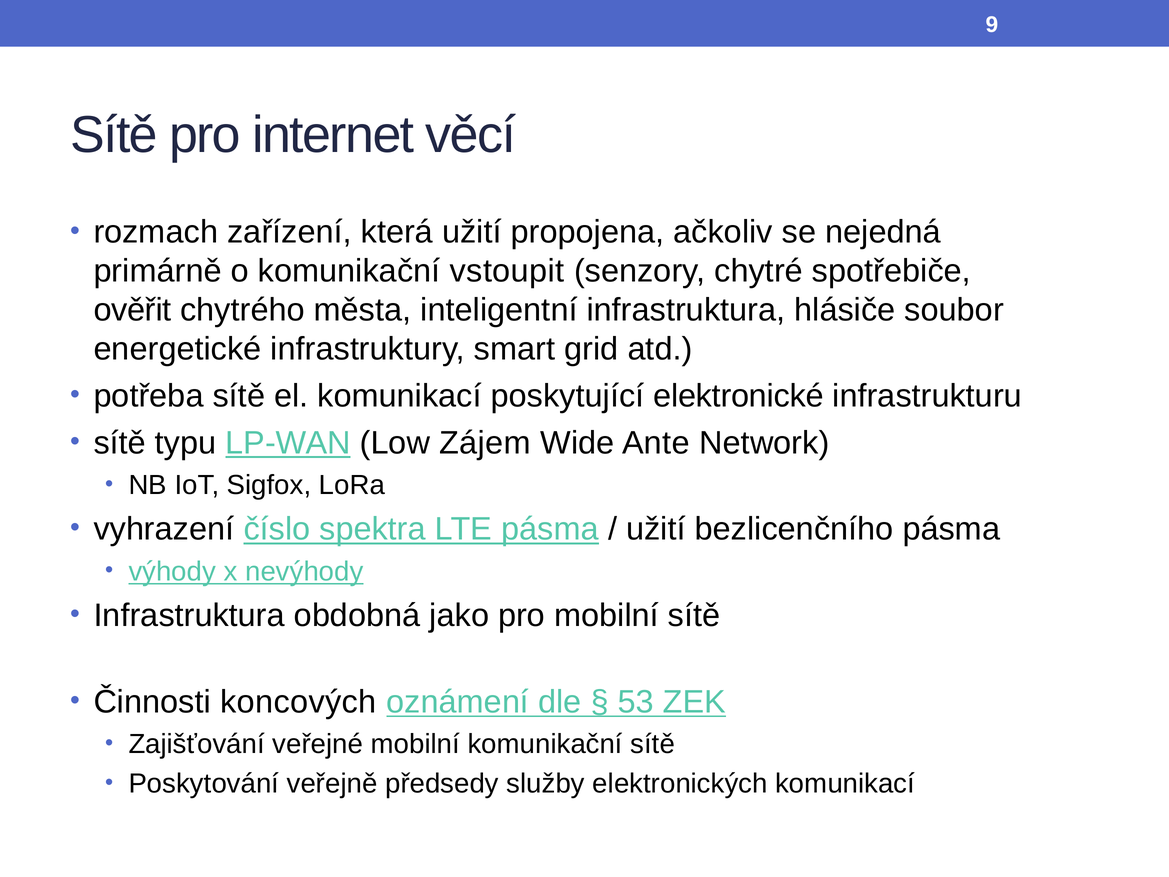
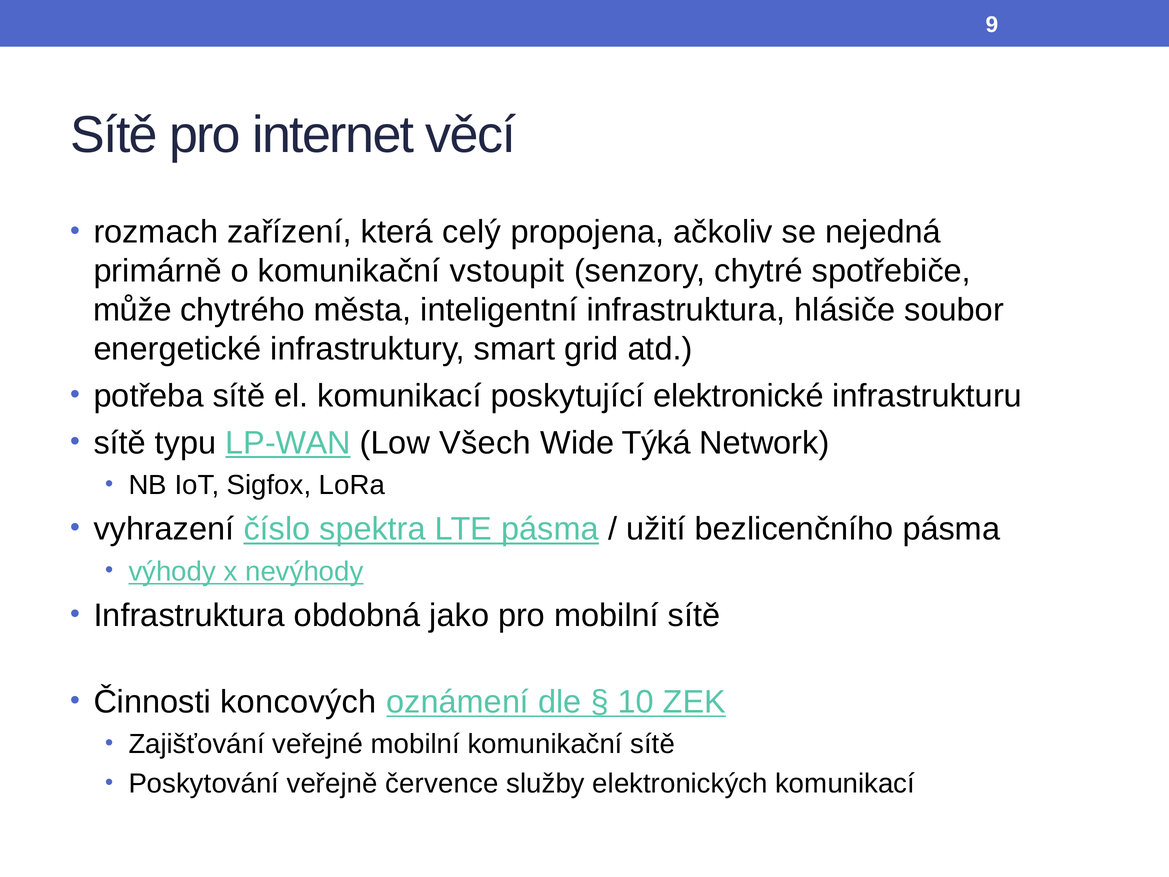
která užití: užití -> celý (472, 232)
ověřit: ověřit -> může (132, 310)
Zájem: Zájem -> Všech (485, 443)
Ante: Ante -> Týká (656, 443)
53: 53 -> 10 (636, 702)
předsedy: předsedy -> července (442, 784)
